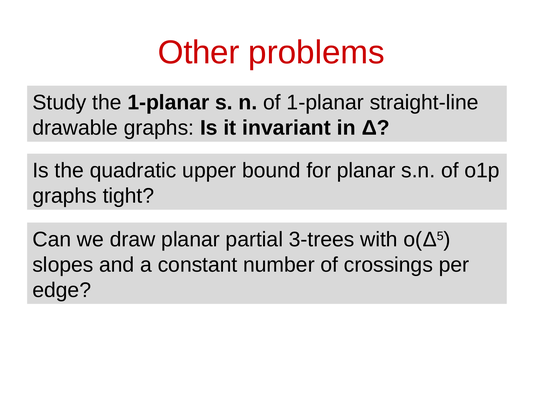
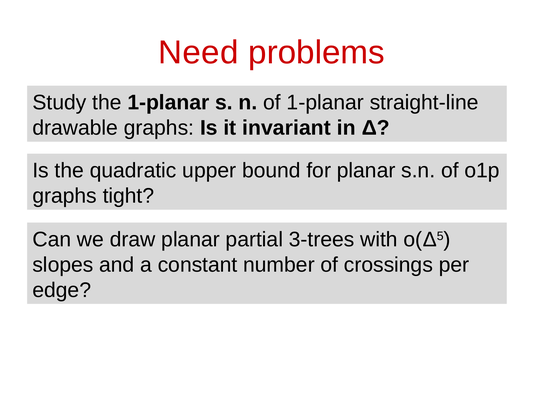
Other: Other -> Need (198, 53)
